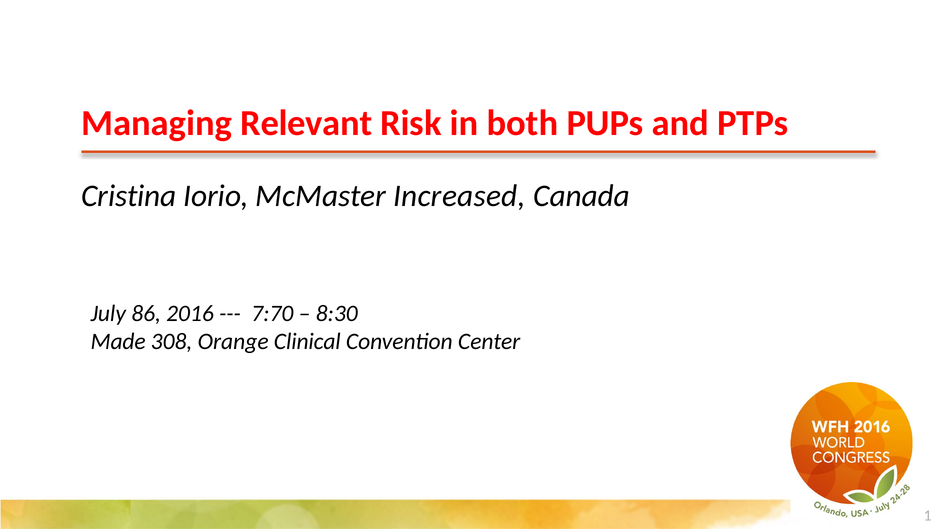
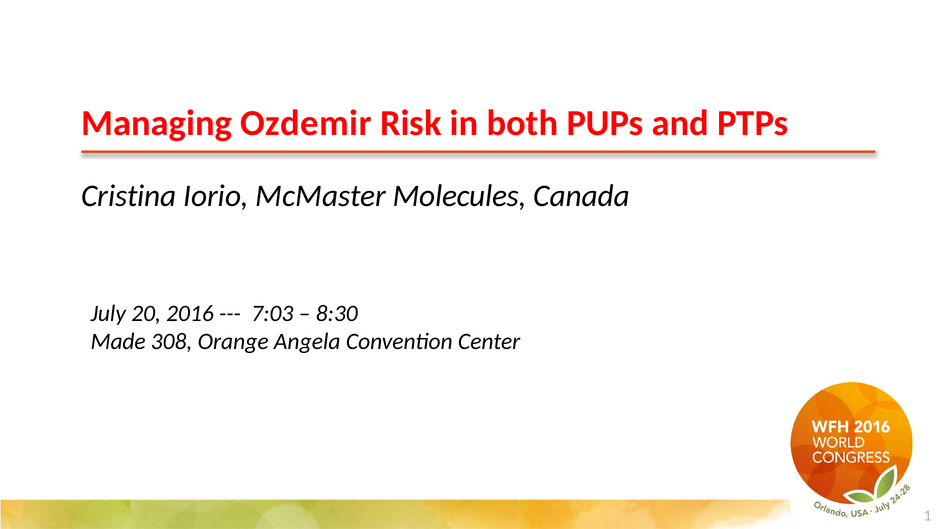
Relevant: Relevant -> Ozdemir (306, 123)
Increased: Increased -> Molecules (460, 196)
86: 86 -> 20 (146, 314)
7:70: 7:70 -> 7:03 (272, 314)
Clinical: Clinical -> Angela (307, 342)
